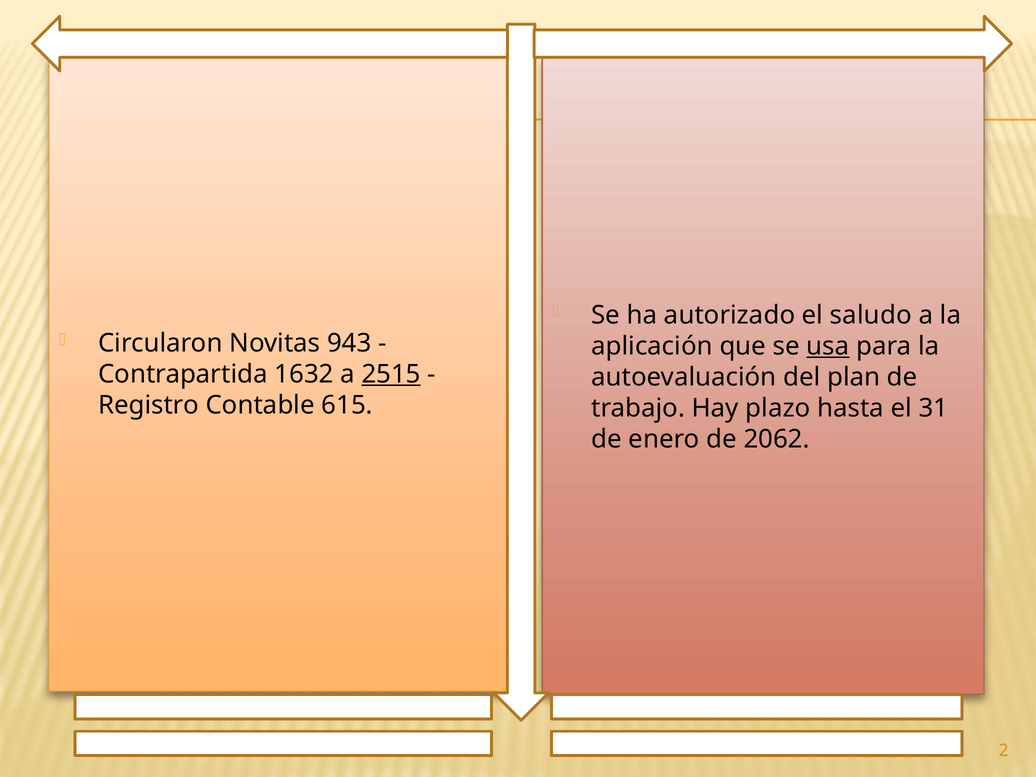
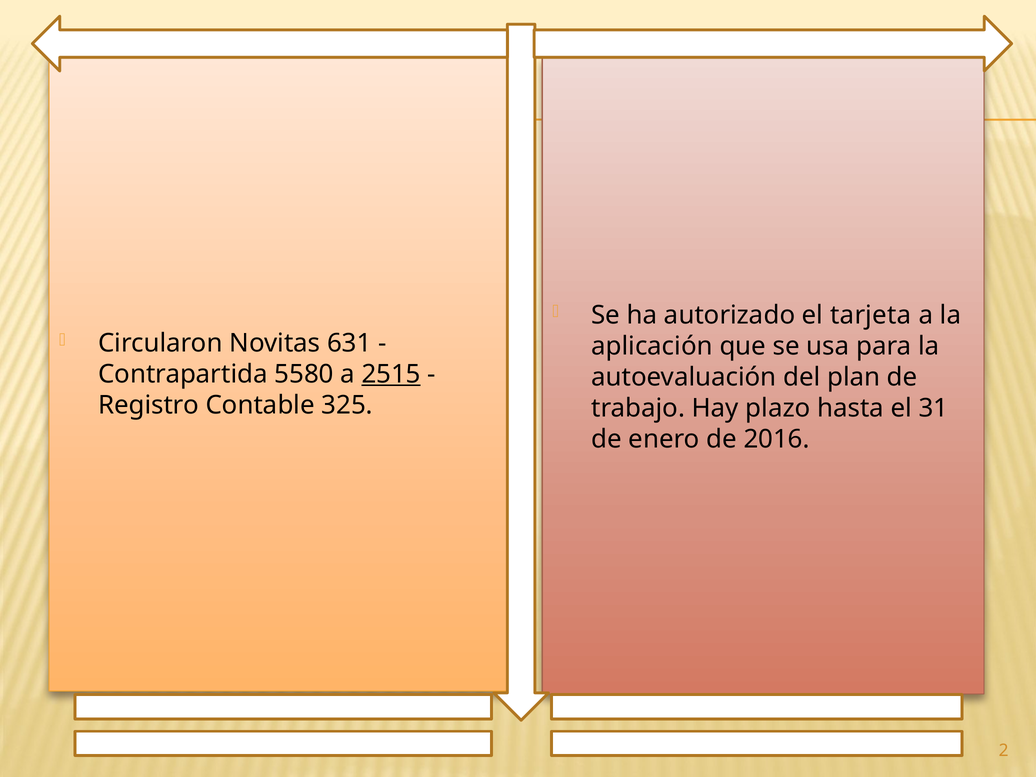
saludo: saludo -> tarjeta (871, 315)
943: 943 -> 631 (349, 343)
usa underline: present -> none (828, 346)
1632: 1632 -> 5580 (304, 374)
615: 615 -> 325 (347, 405)
2062: 2062 -> 2016 (777, 439)
